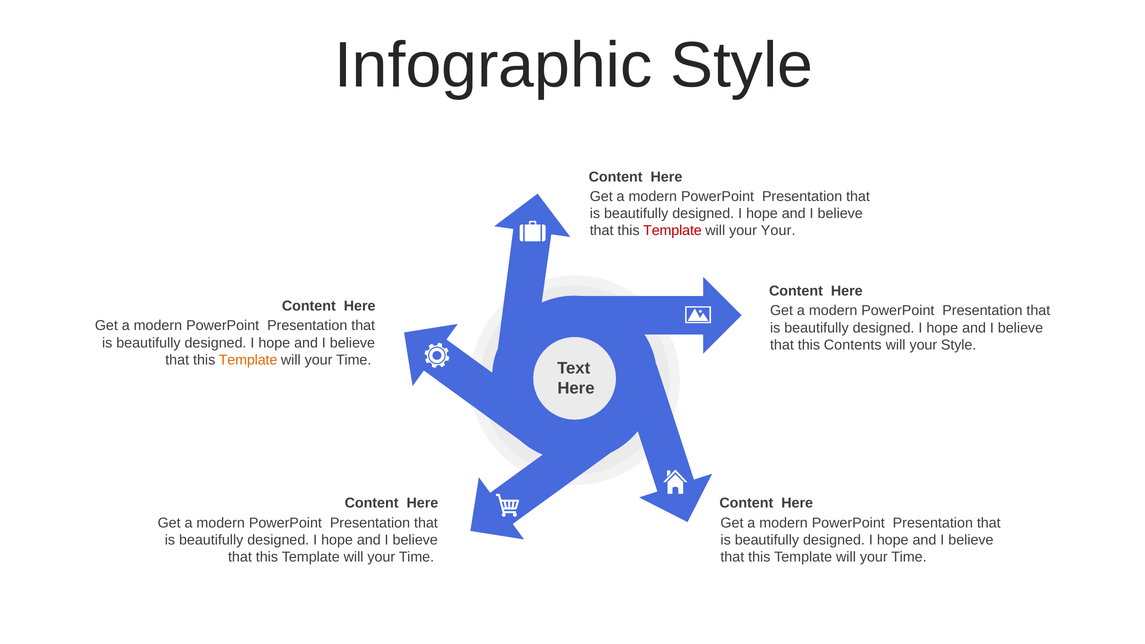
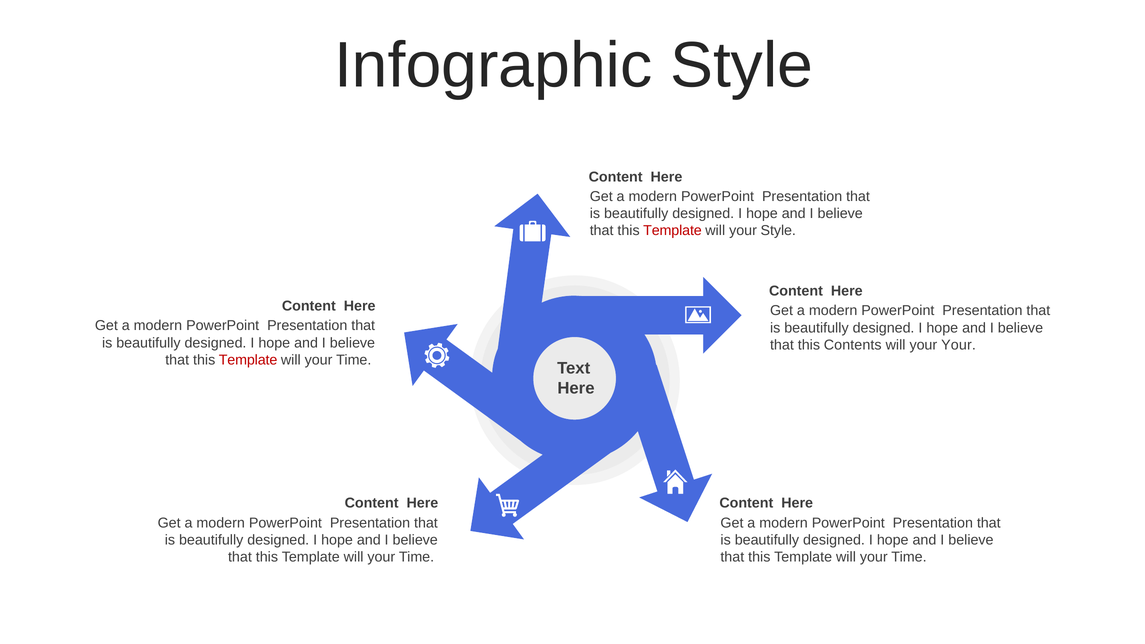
your Your: Your -> Style (778, 231)
your Style: Style -> Your (959, 345)
Template colour: orange -> red (248, 360)
